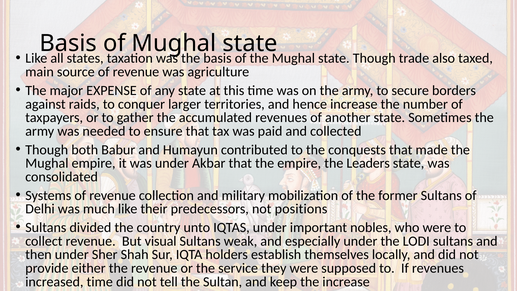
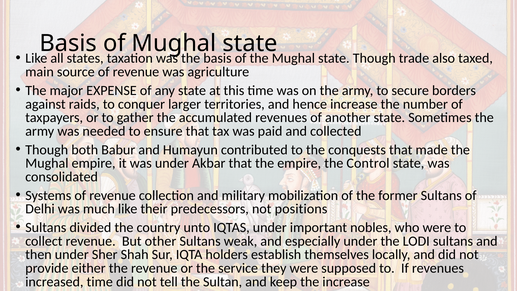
Leaders: Leaders -> Control (368, 163)
visual: visual -> other (161, 241)
